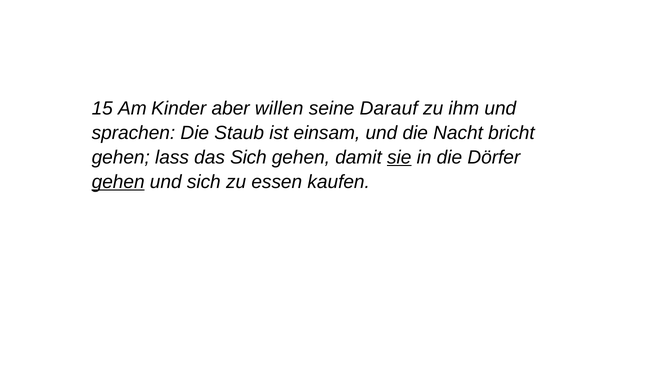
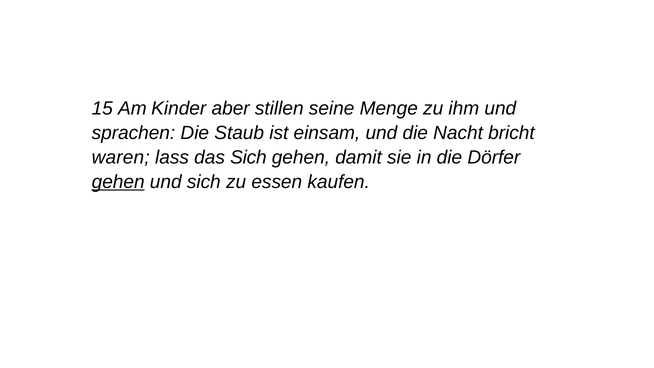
willen: willen -> stillen (279, 108)
Darauf: Darauf -> Menge (389, 108)
gehen: gehen -> waren (121, 157)
sie underline: present -> none (399, 157)
